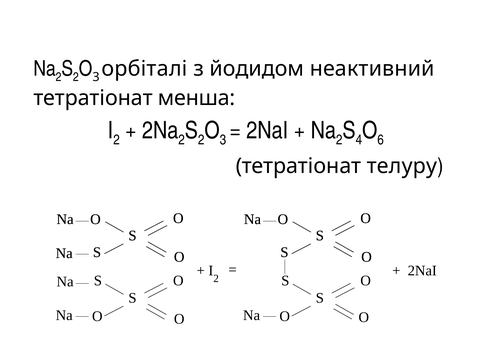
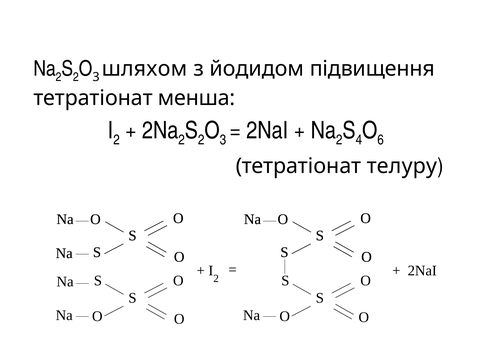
орбіталі: орбіталі -> шляхом (144, 69)
неактивний: неактивний -> підвищення (372, 69)
